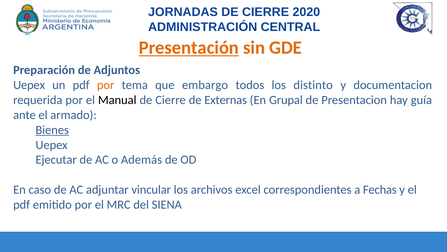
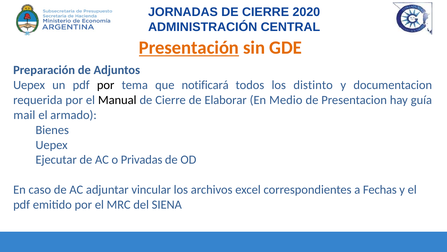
por colour: orange -> black (106, 85)
embargo: embargo -> notificará (205, 85)
Externas: Externas -> Elaborar (226, 100)
Grupal: Grupal -> Medio (286, 100)
ante: ante -> mail (24, 115)
Bienes underline: present -> none (52, 130)
Además: Además -> Privadas (142, 159)
